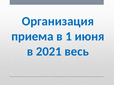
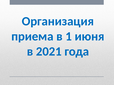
весь: весь -> года (77, 52)
